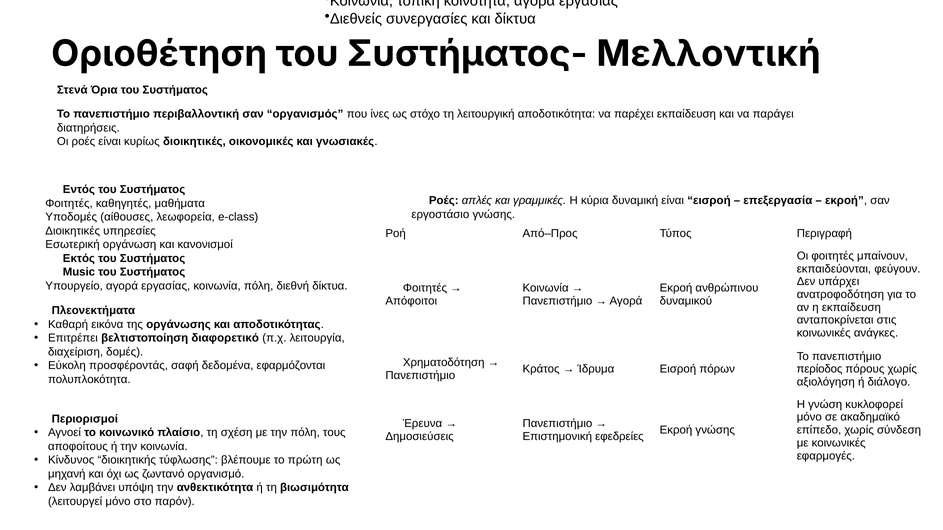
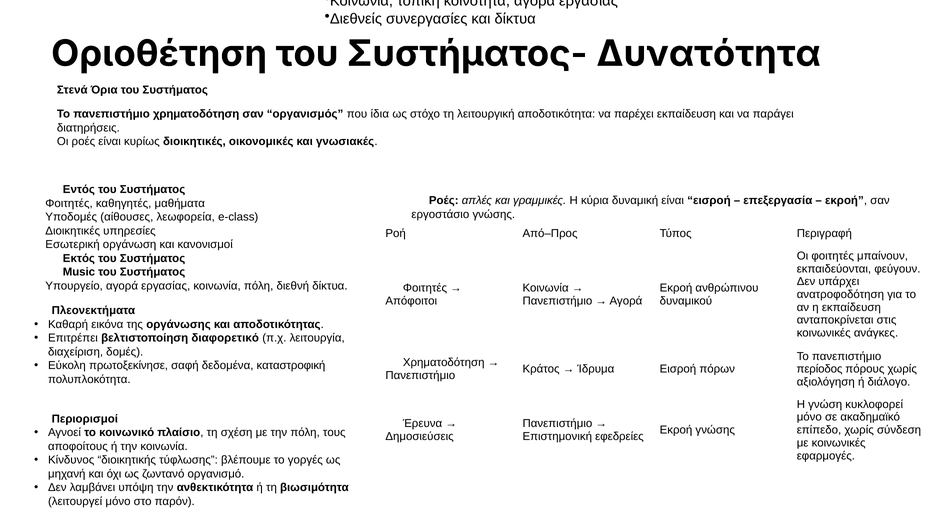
Μελλοντική: Μελλοντική -> Δυνατότητα (709, 54)
πανεπιστήμιο περιβαλλοντική: περιβαλλοντική -> χρηματοδότηση (196, 114)
ίνες: ίνες -> ίδια (380, 114)
προσφέροντάς: προσφέροντάς -> πρωτοξεκίνησε (129, 366)
εφαρμόζονται: εφαρμόζονται -> καταστροφική (291, 366)
πρώτη: πρώτη -> γοργές (305, 460)
